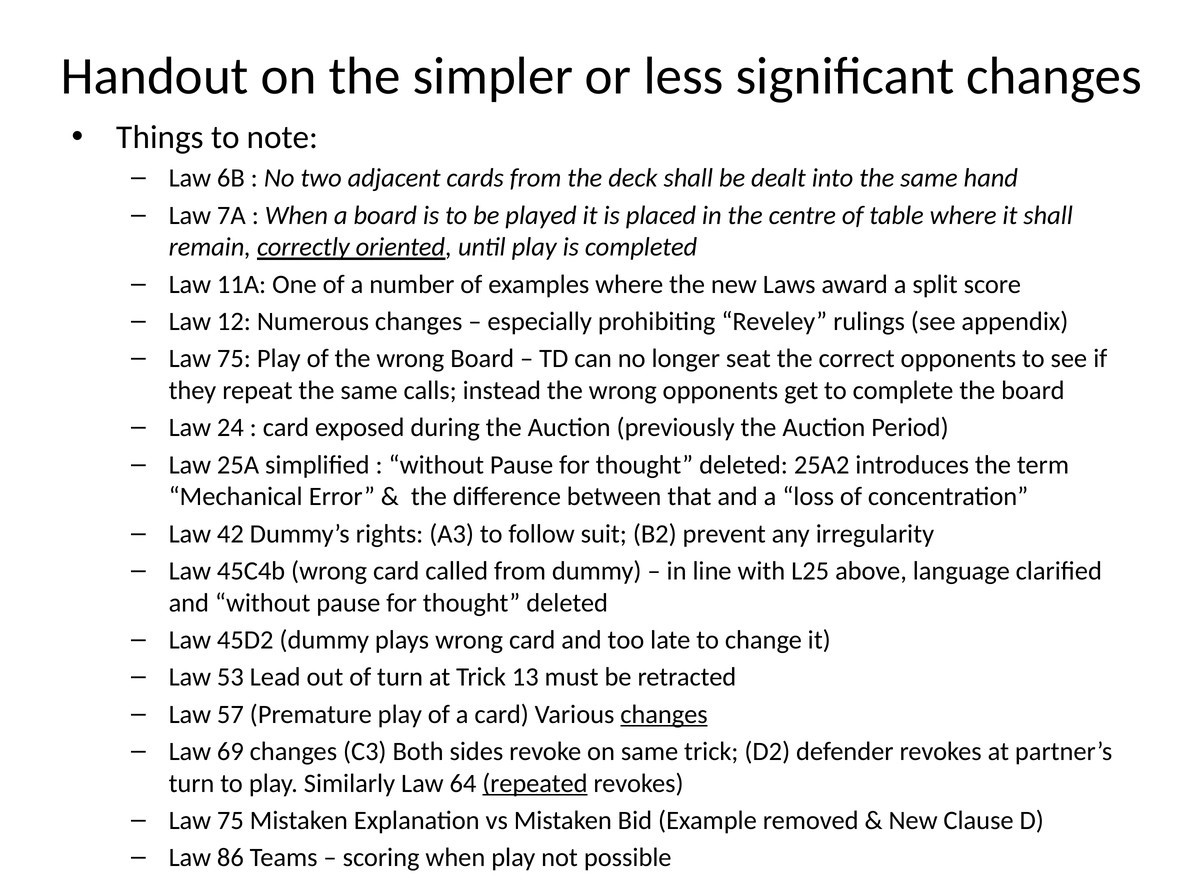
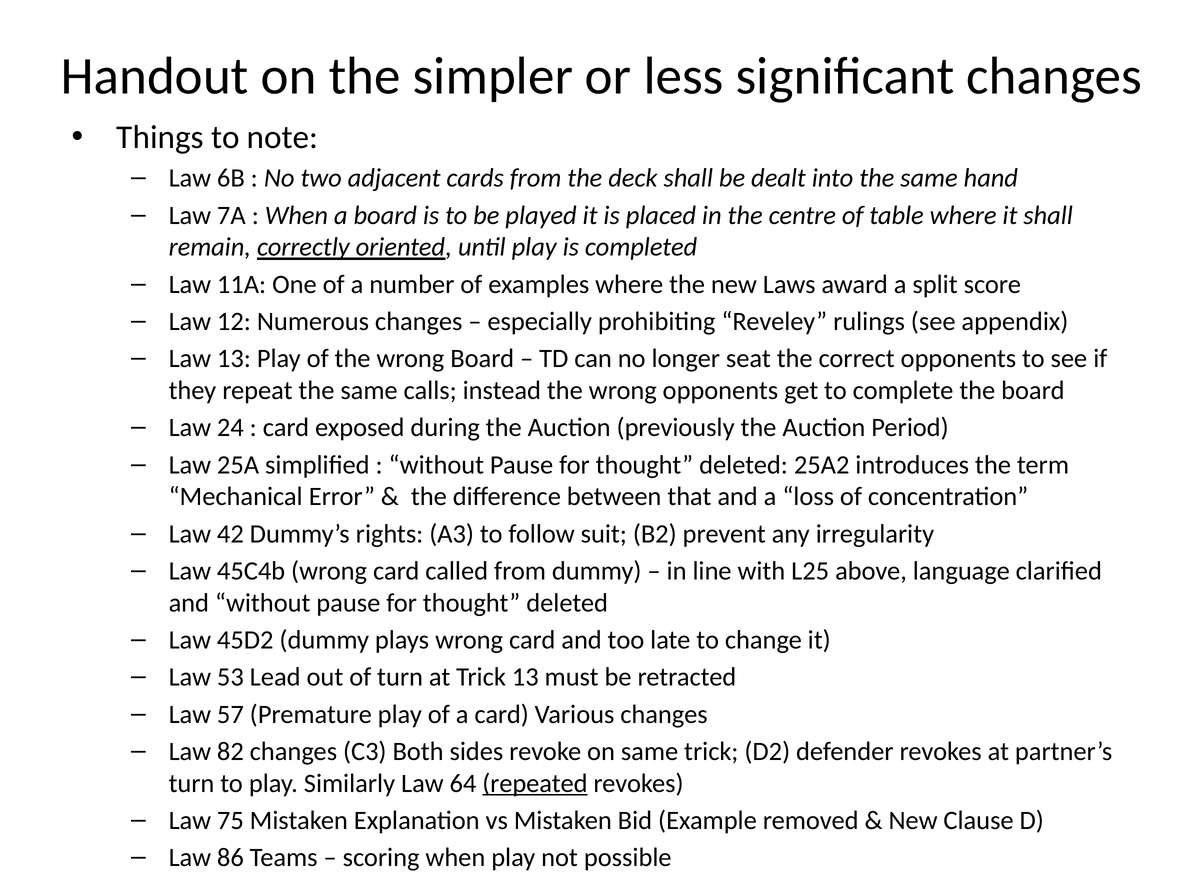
75: 75 -> 13 (234, 358)
changes underline: present -> none (664, 714)
69: 69 -> 82 (230, 751)
